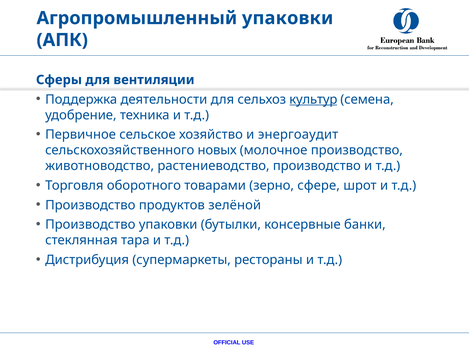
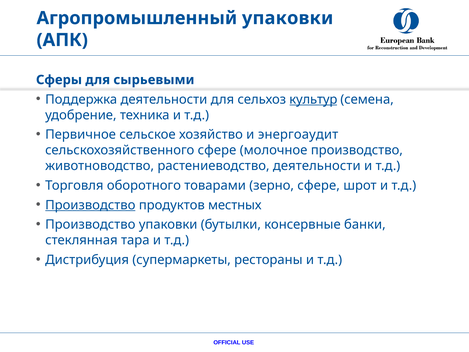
вентиляции: вентиляции -> сырьевыми (154, 80)
сельскохозяйственного новых: новых -> сфере (217, 150)
растениеводство производство: производство -> деятельности (317, 166)
Производство underline: none -> present (90, 205)
зелёной: зелёной -> местных (235, 205)
